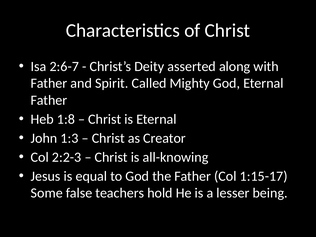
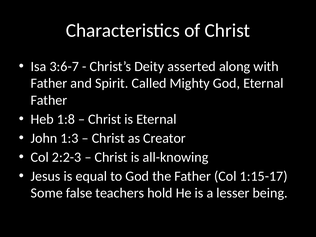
2:6-7: 2:6-7 -> 3:6-7 (64, 66)
